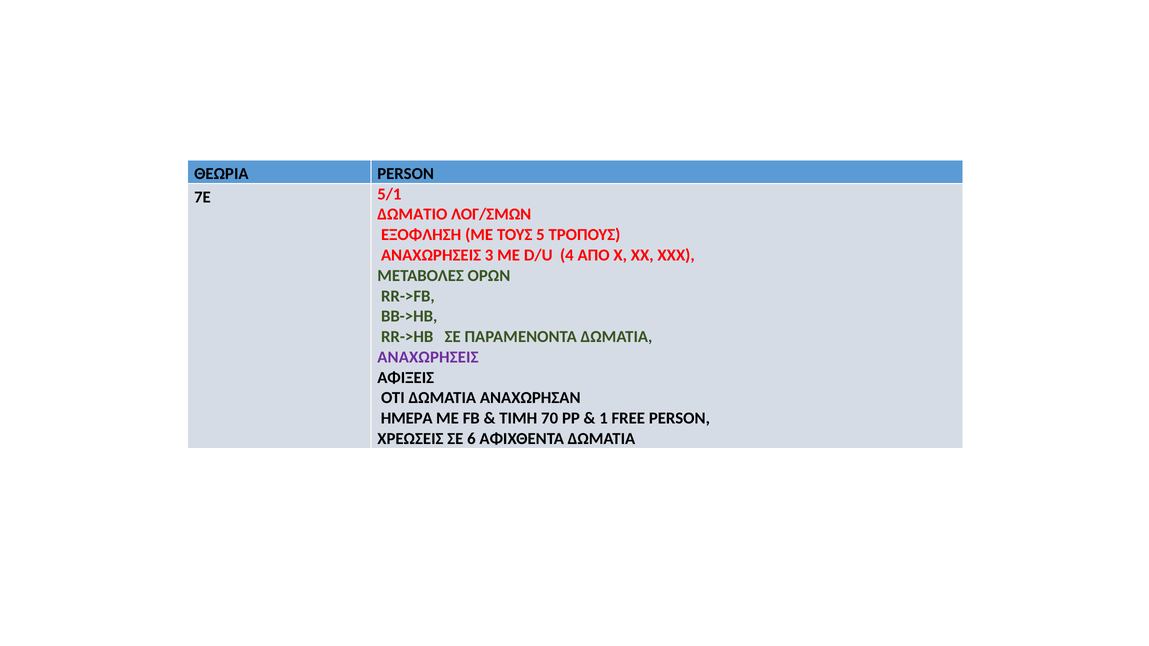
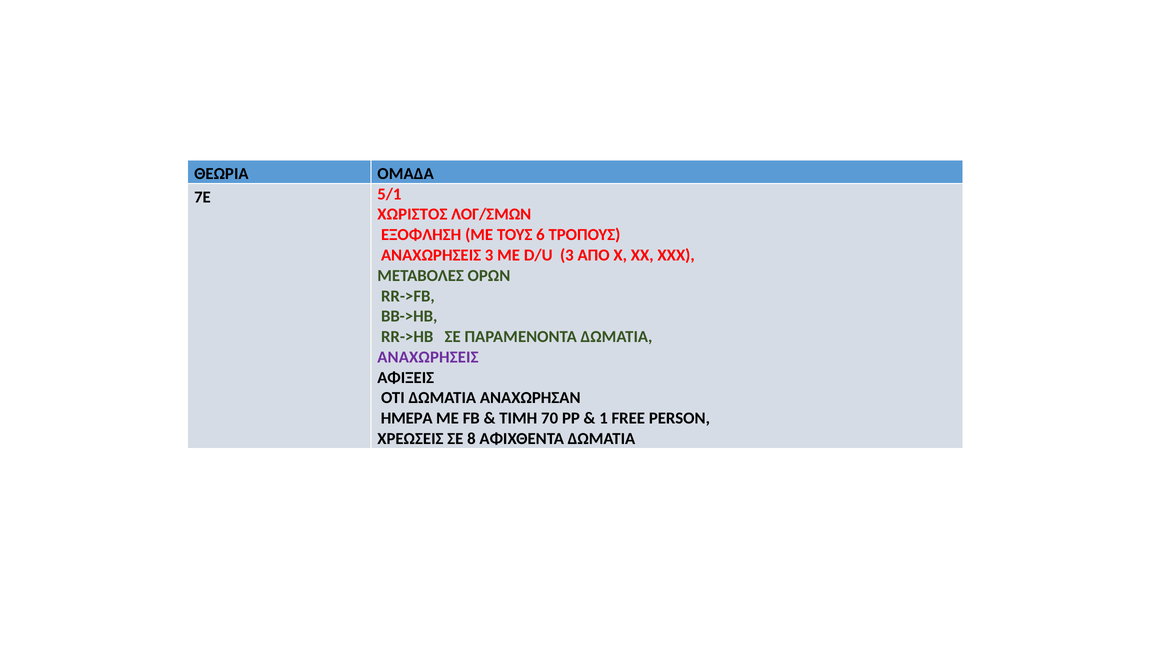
ΘΕΩΡΙΑ PERSON: PERSON -> ΟΜΑΔΑ (406, 174)
ΔΩΜΑΤΙΟ: ΔΩΜΑΤΙΟ -> ΧΩΡΙΣΤΟΣ (412, 215)
5: 5 -> 6 (540, 235)
D/U 4: 4 -> 3 (567, 255)
6: 6 -> 8 (471, 439)
